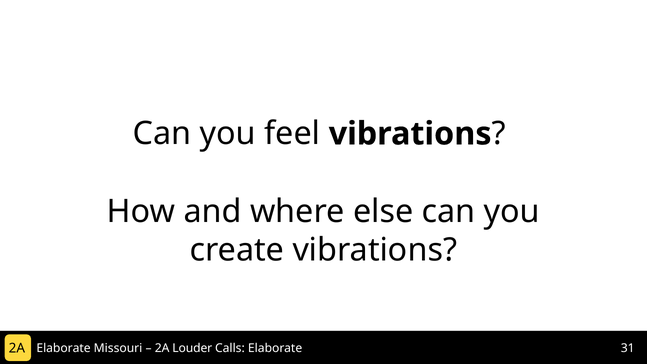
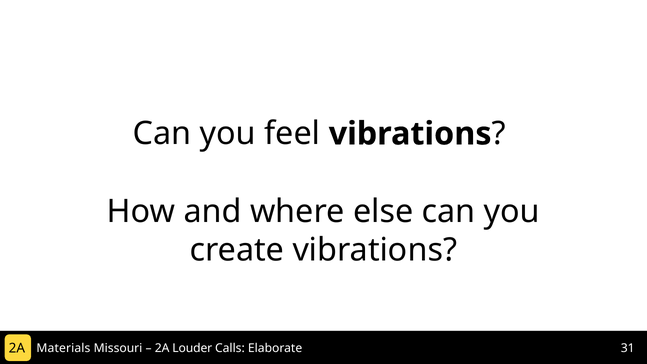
Elaborate: Elaborate -> Materials (63, 348)
